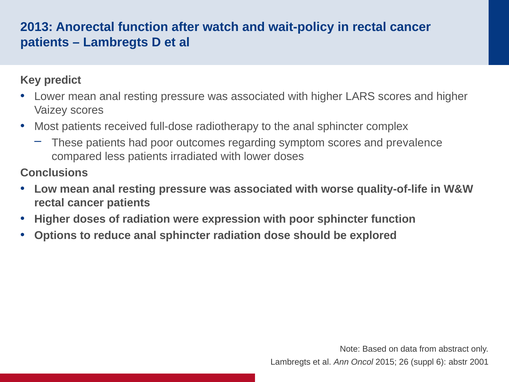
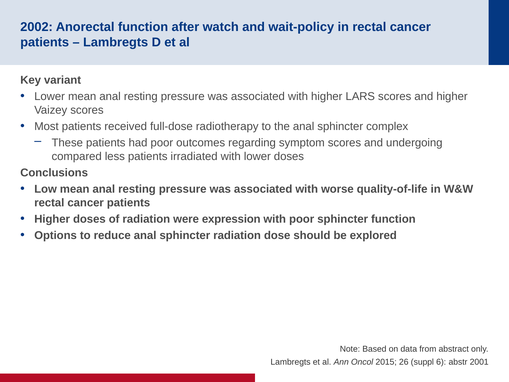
2013: 2013 -> 2002 (37, 27)
predict: predict -> variant (63, 80)
prevalence: prevalence -> undergoing (414, 143)
